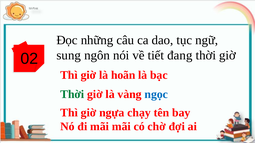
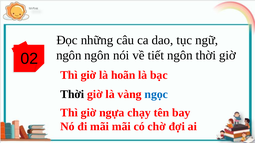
sung: sung -> ngôn (69, 56)
tiết đang: đang -> ngôn (180, 56)
Thời colour: green -> black (72, 94)
